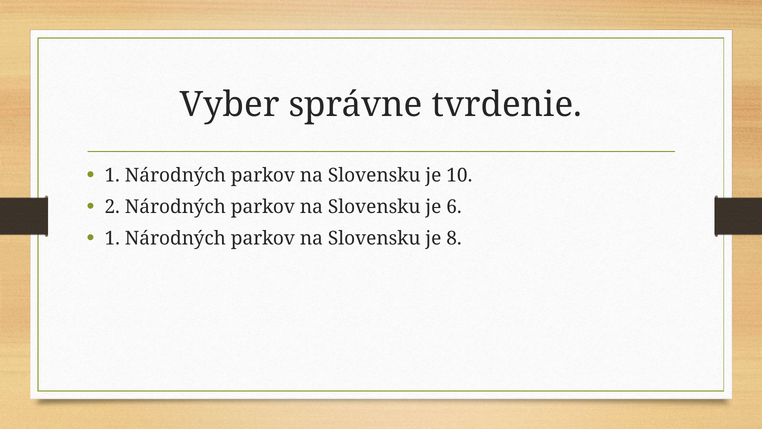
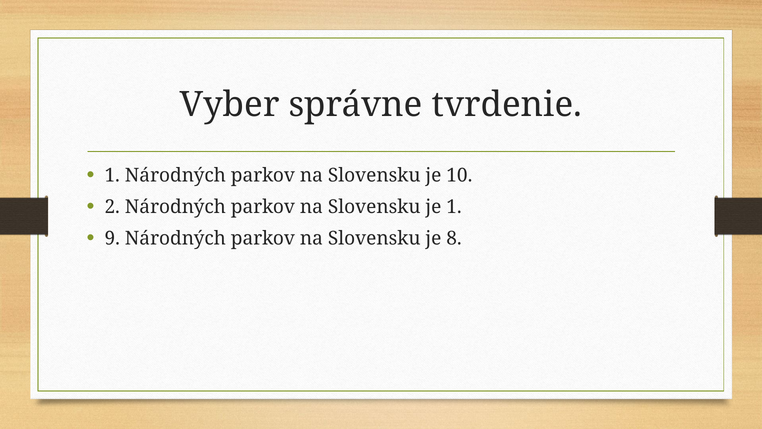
je 6: 6 -> 1 (454, 207)
1: 1 -> 9 (112, 238)
